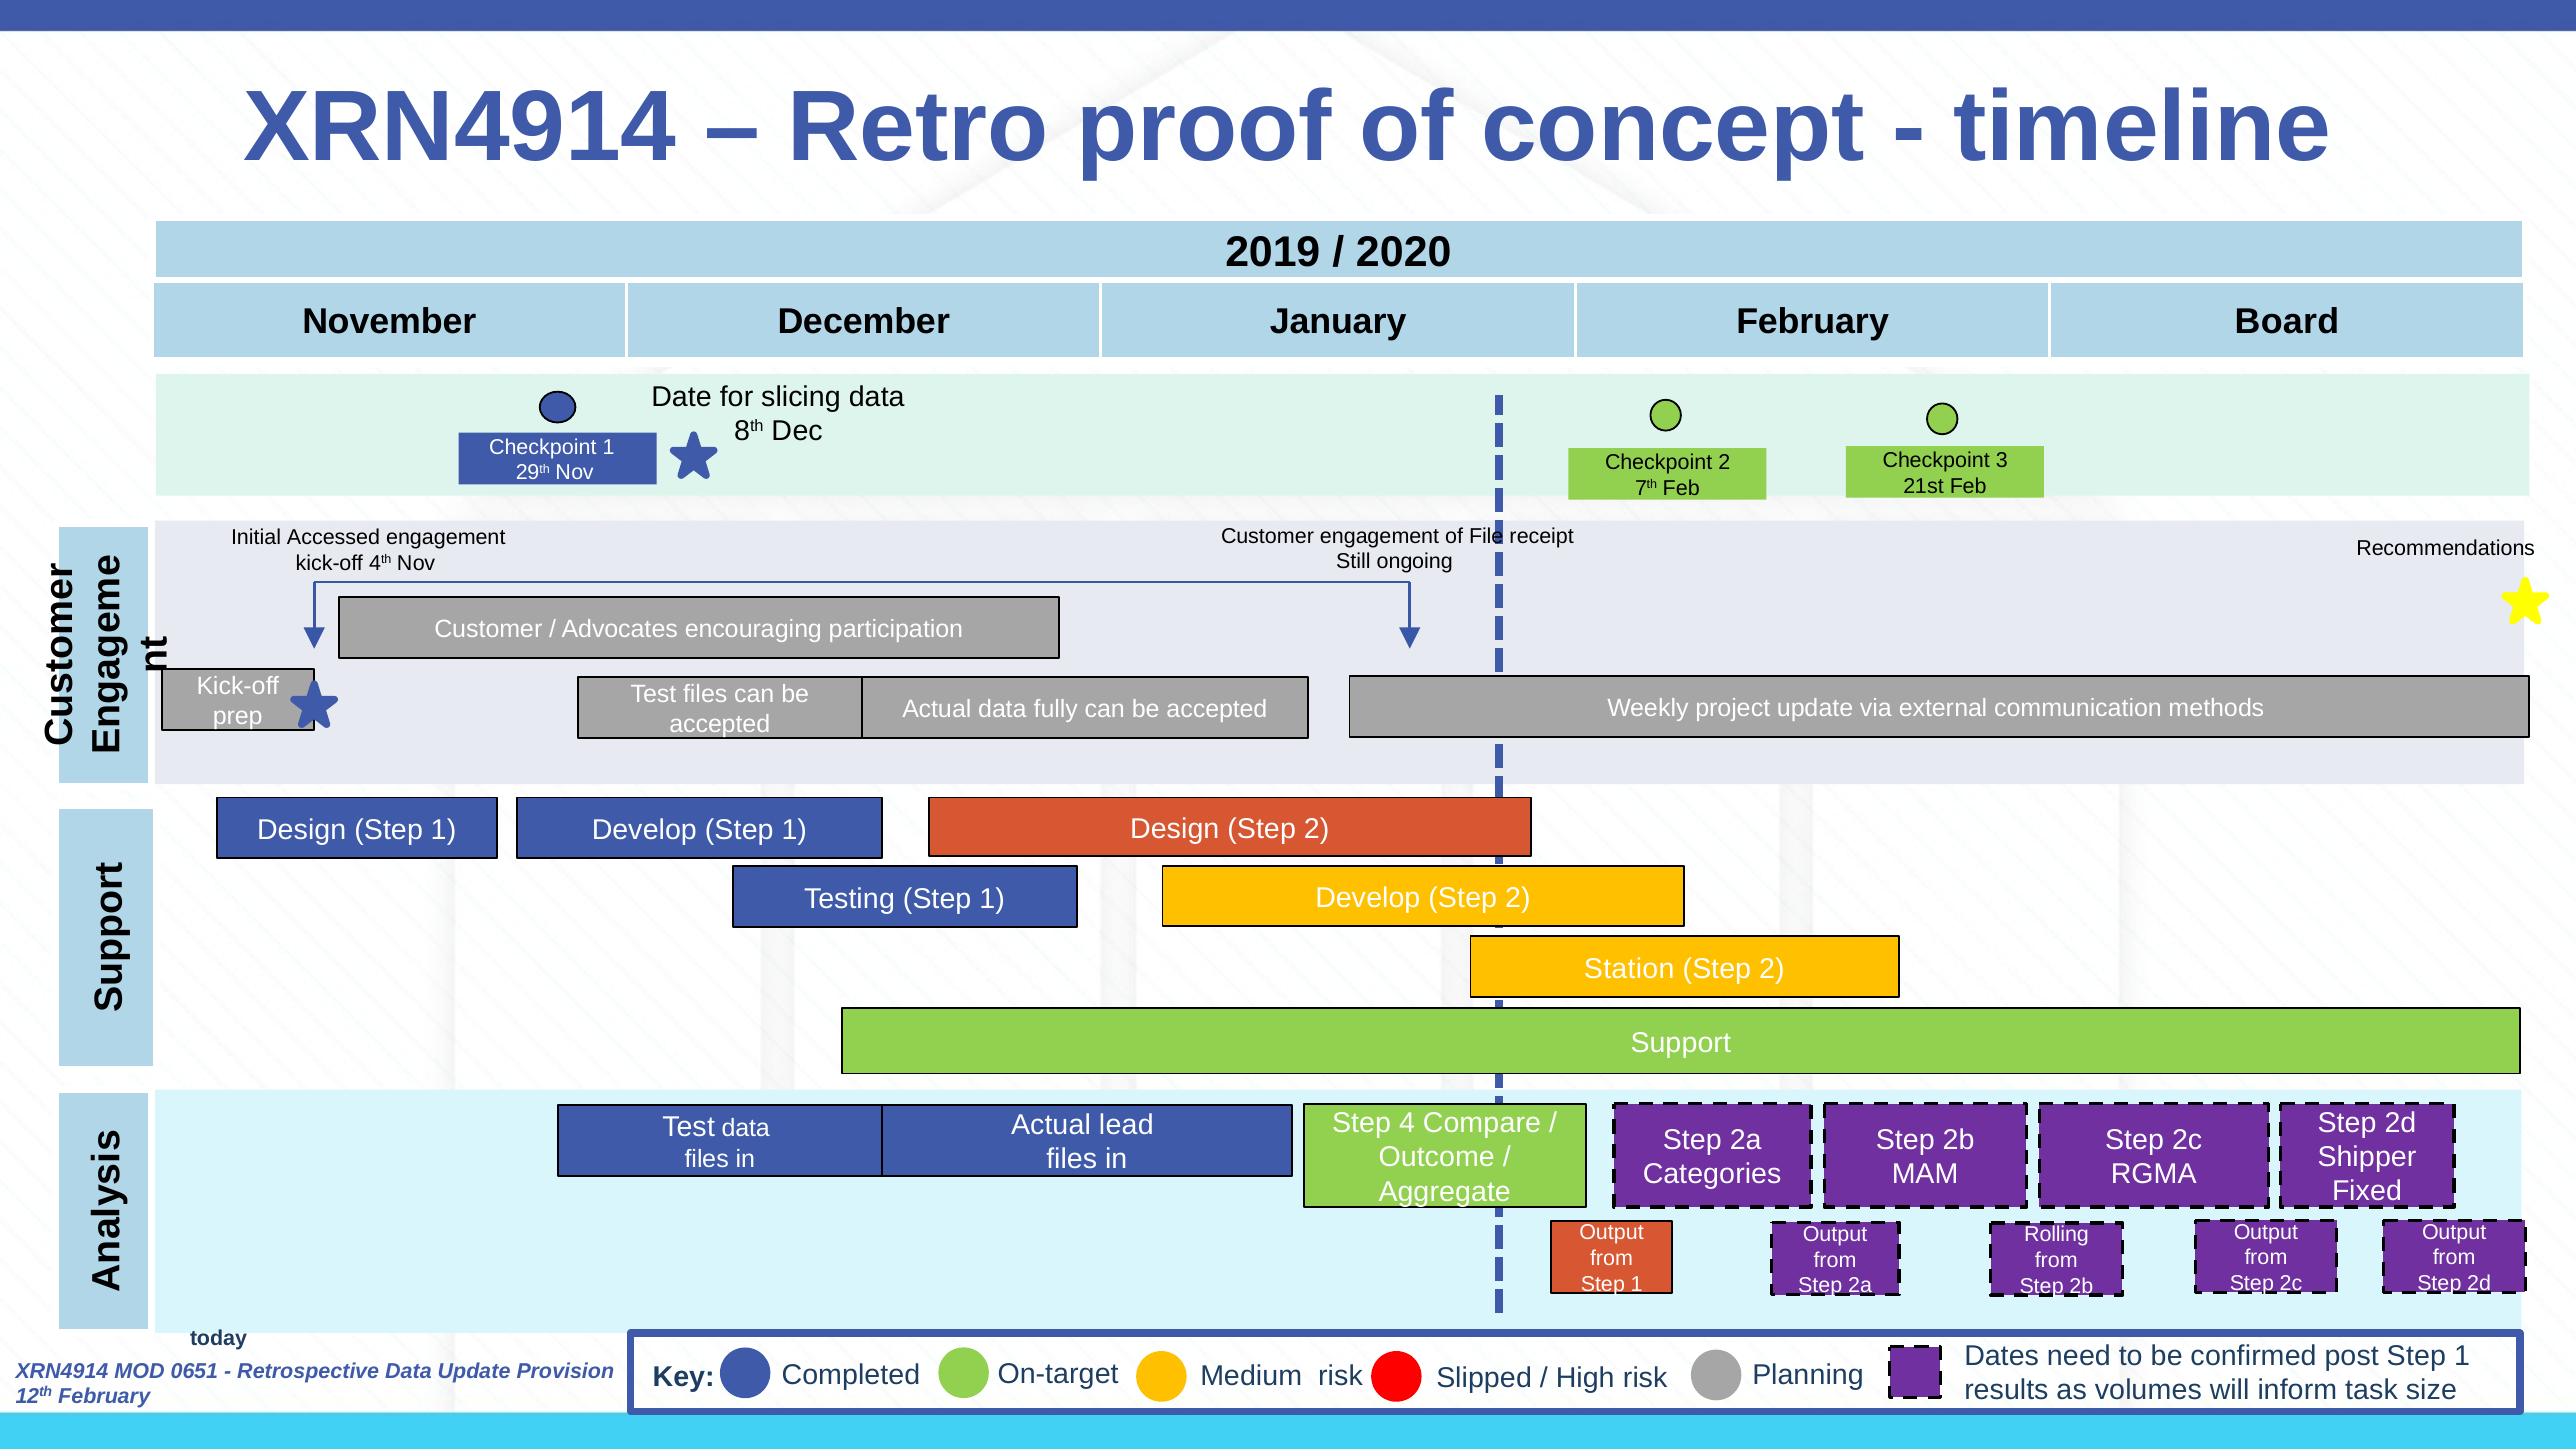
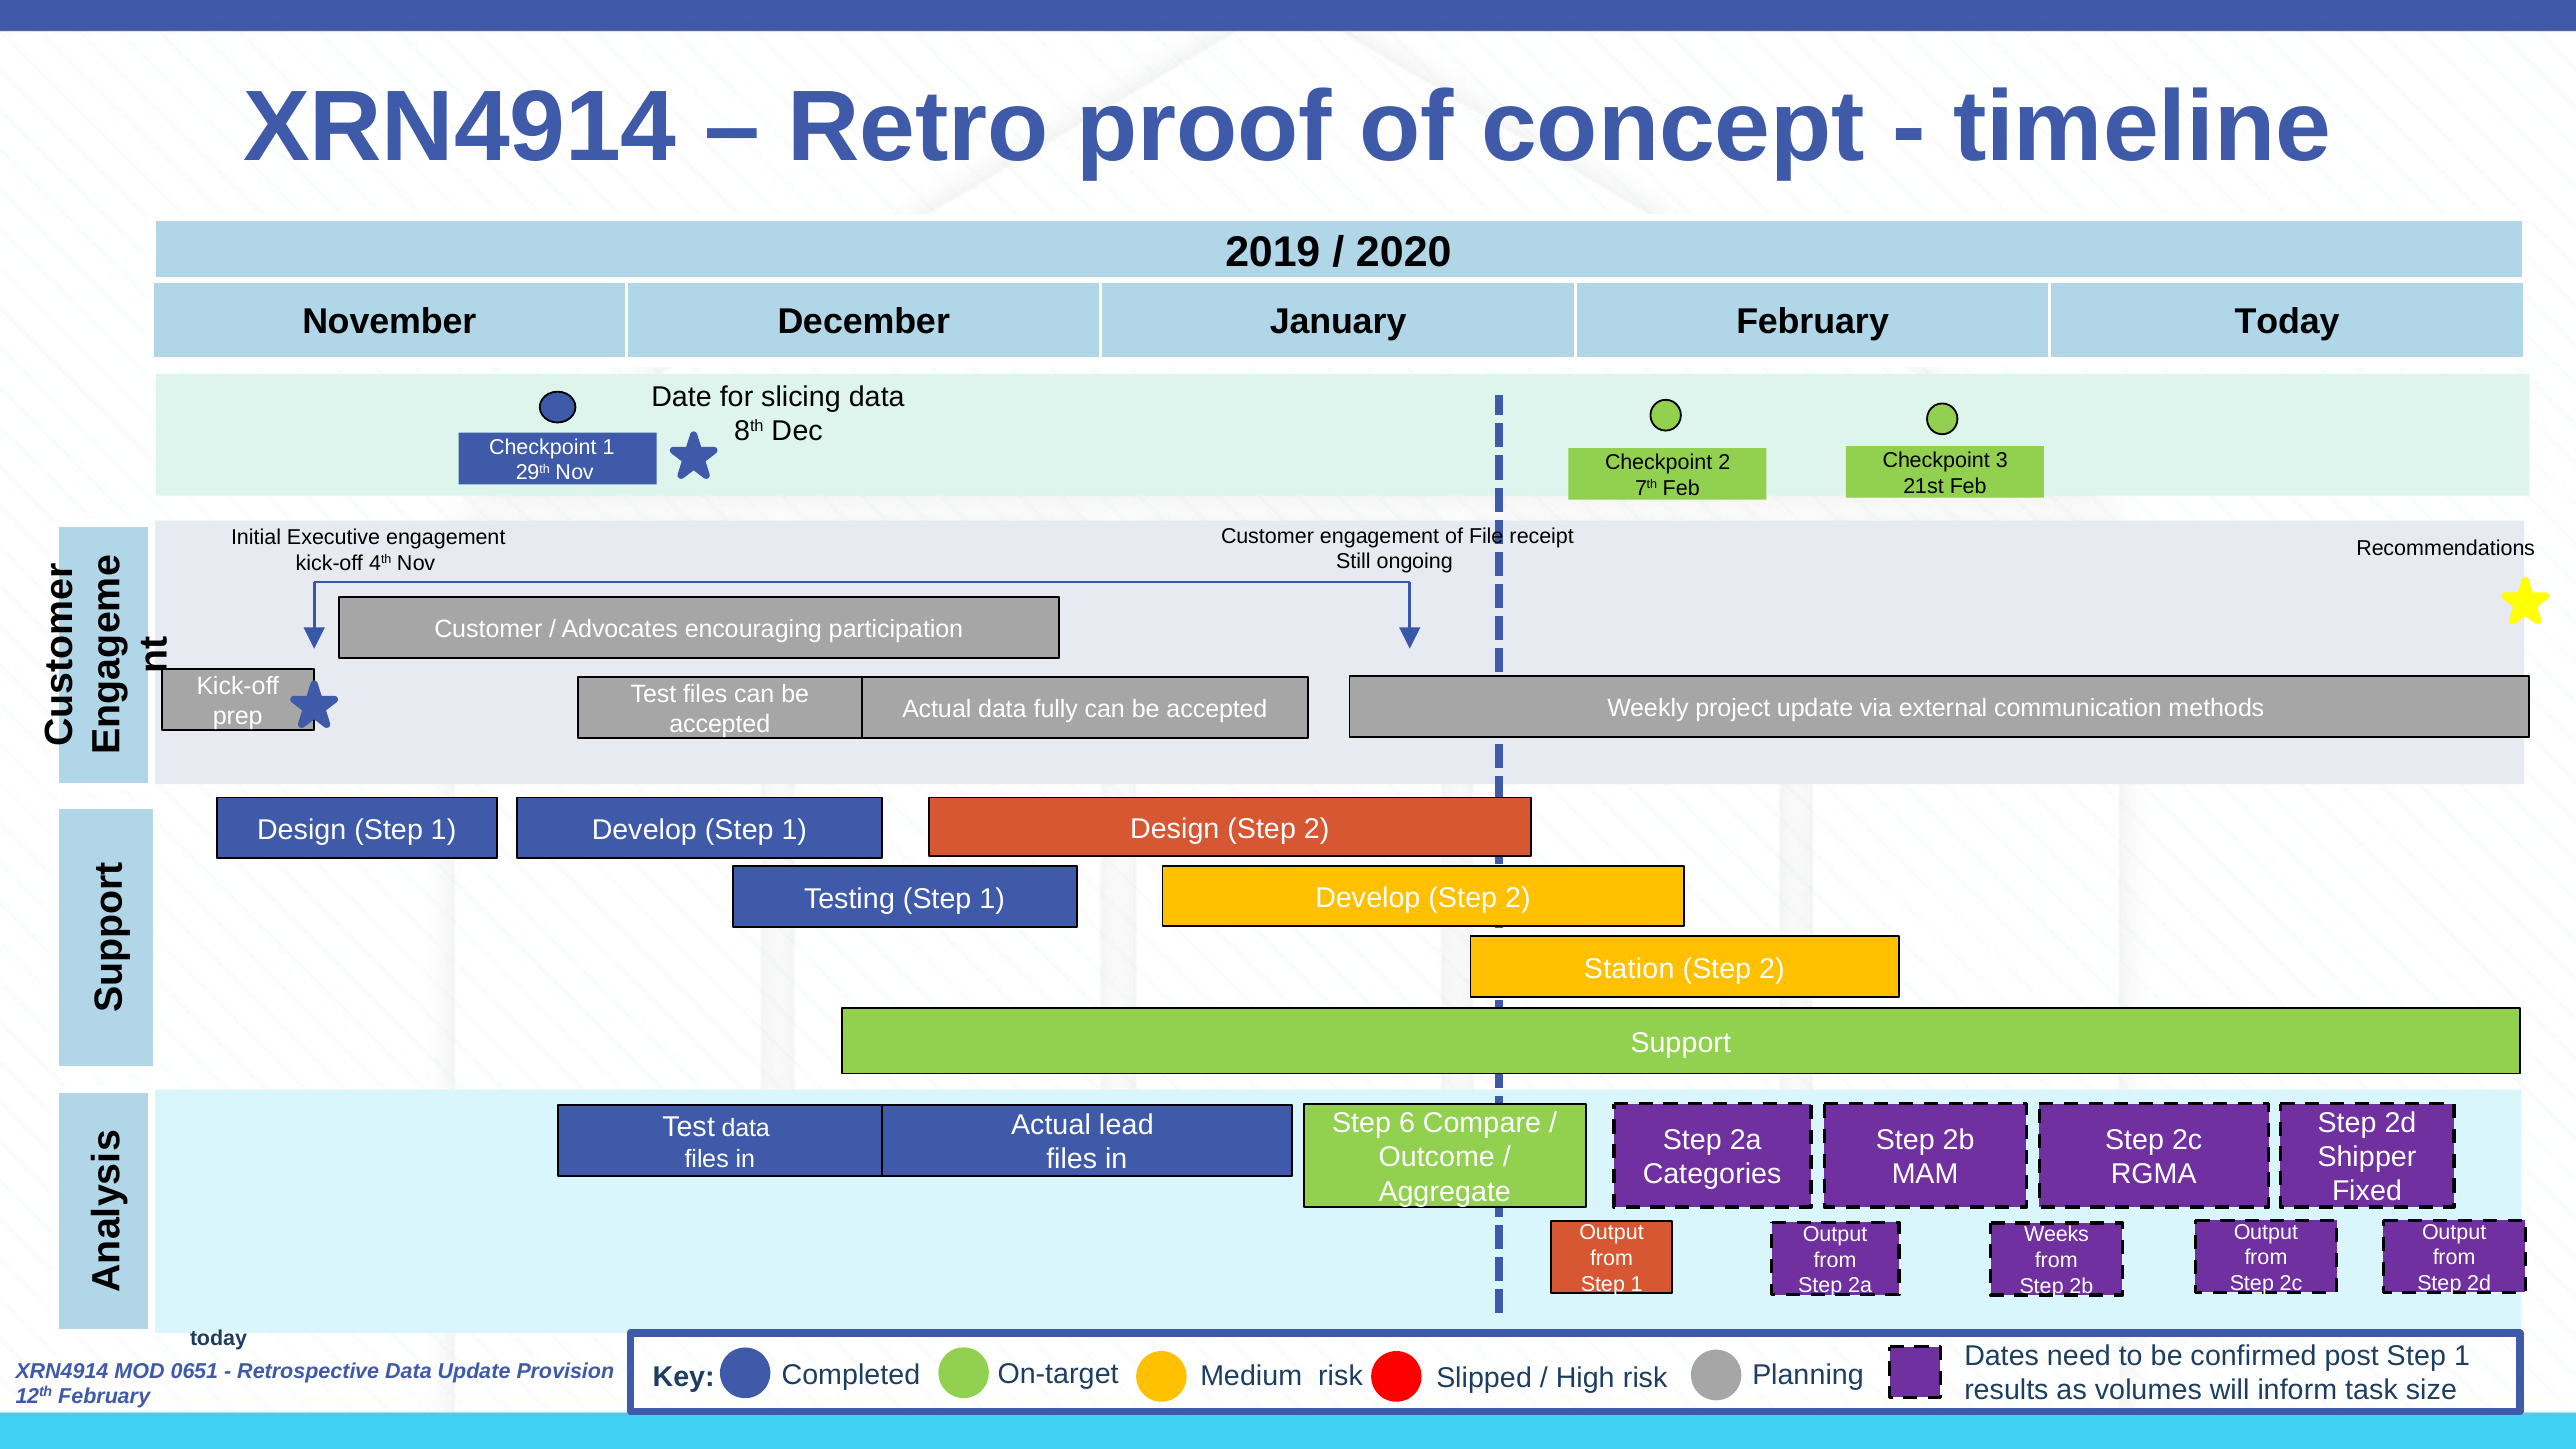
February Board: Board -> Today (2287, 322)
Accessed: Accessed -> Executive (334, 537)
4: 4 -> 6 (1407, 1123)
Rolling: Rolling -> Weeks (2056, 1235)
